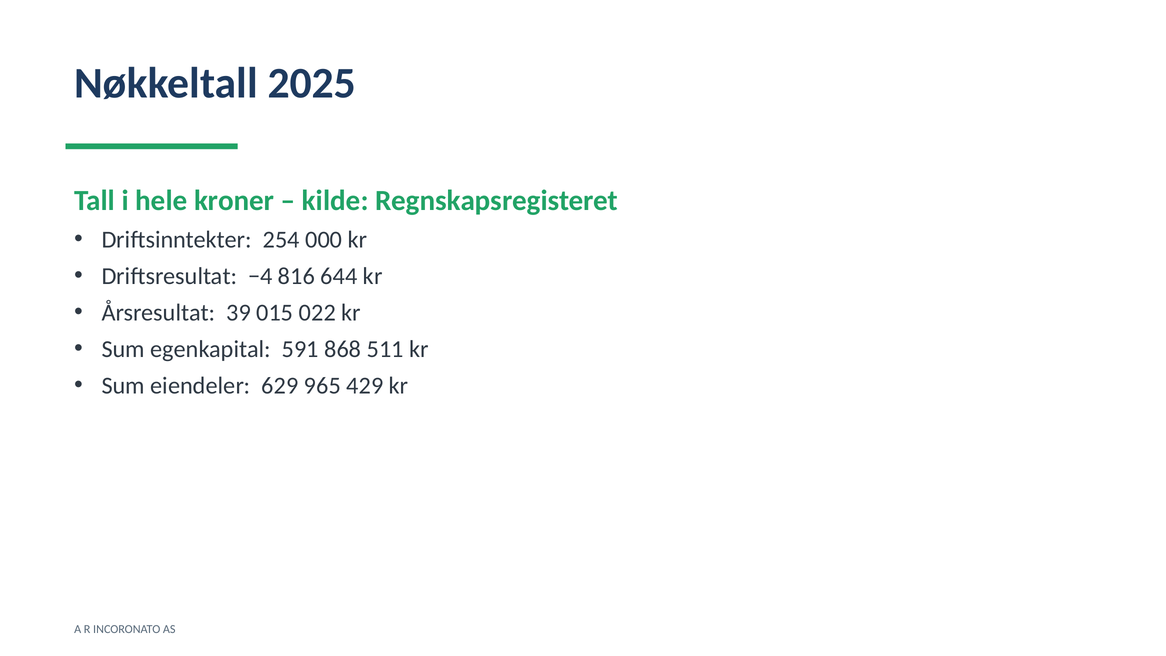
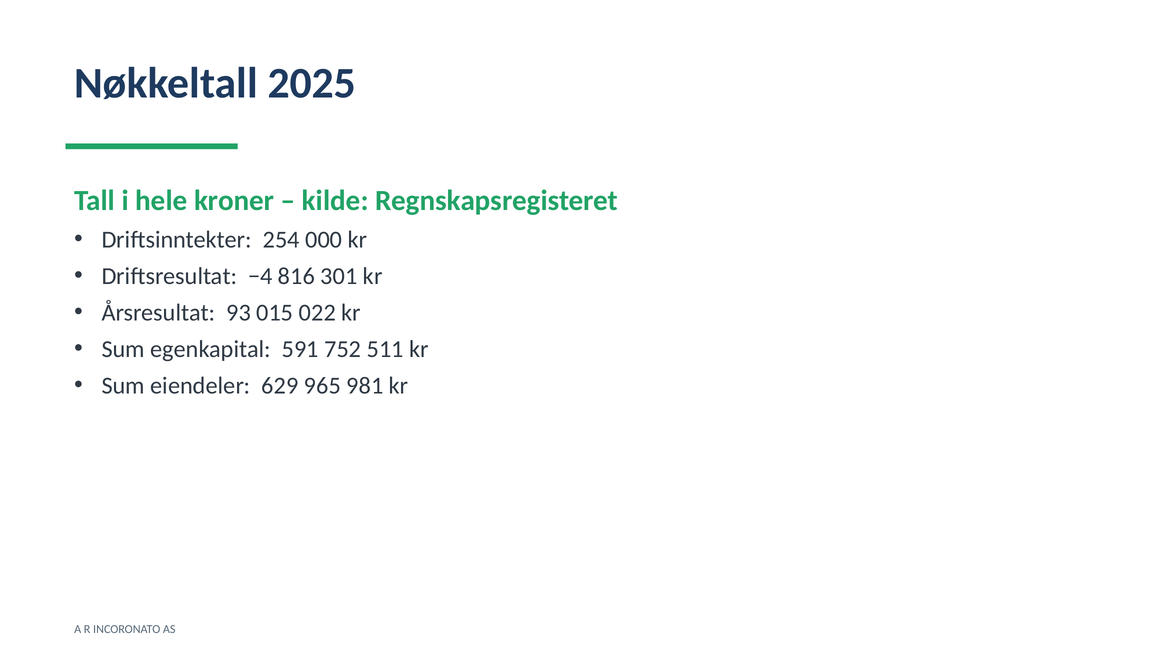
644: 644 -> 301 (339, 276)
39: 39 -> 93 (239, 313)
868: 868 -> 752 (343, 349)
429: 429 -> 981 (365, 386)
